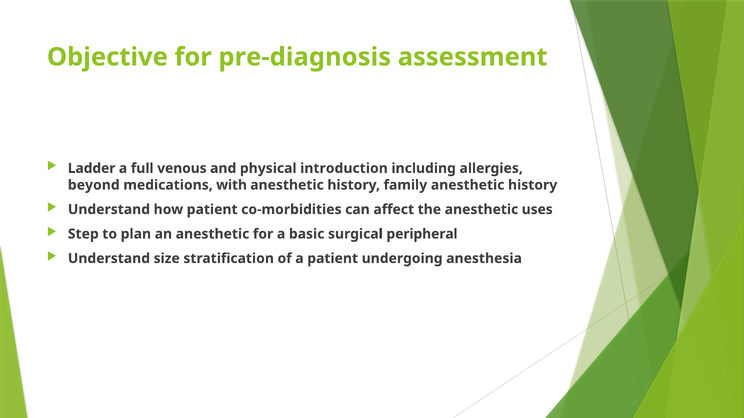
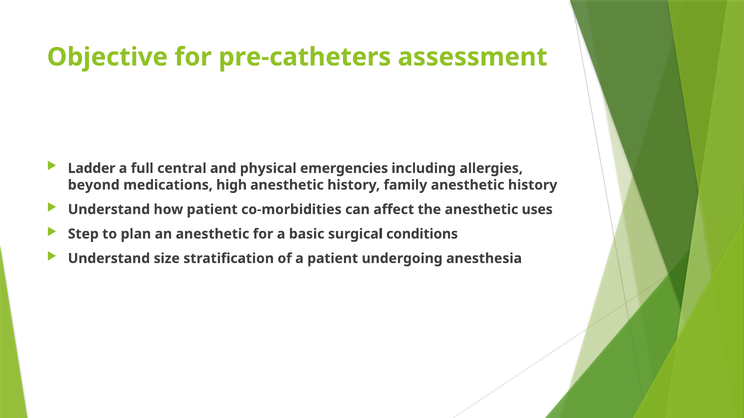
pre-diagnosis: pre-diagnosis -> pre-catheters (305, 57)
venous: venous -> central (182, 168)
introduction: introduction -> emergencies (344, 168)
with: with -> high (232, 185)
peripheral: peripheral -> conditions (422, 234)
